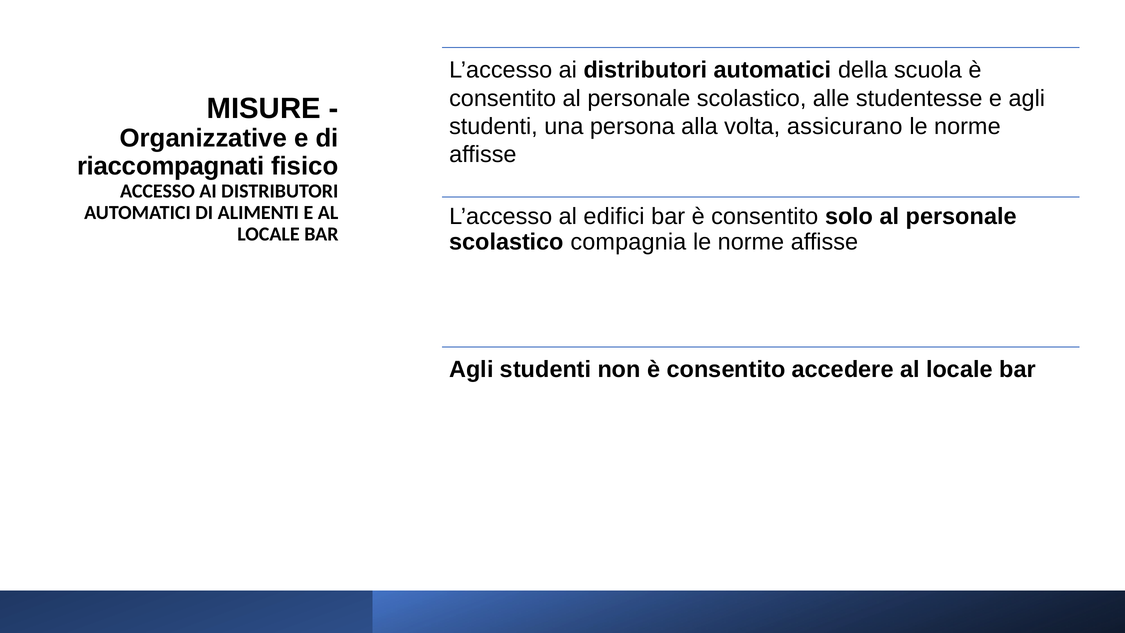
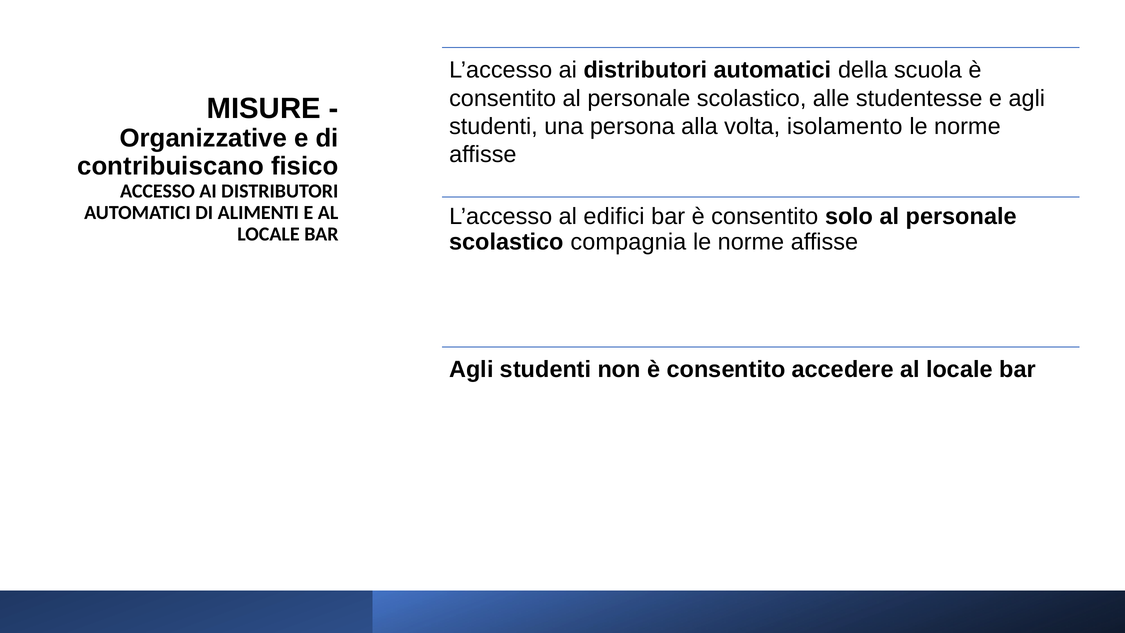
assicurano: assicurano -> isolamento (845, 126)
riaccompagnati: riaccompagnati -> contribuiscano (170, 166)
